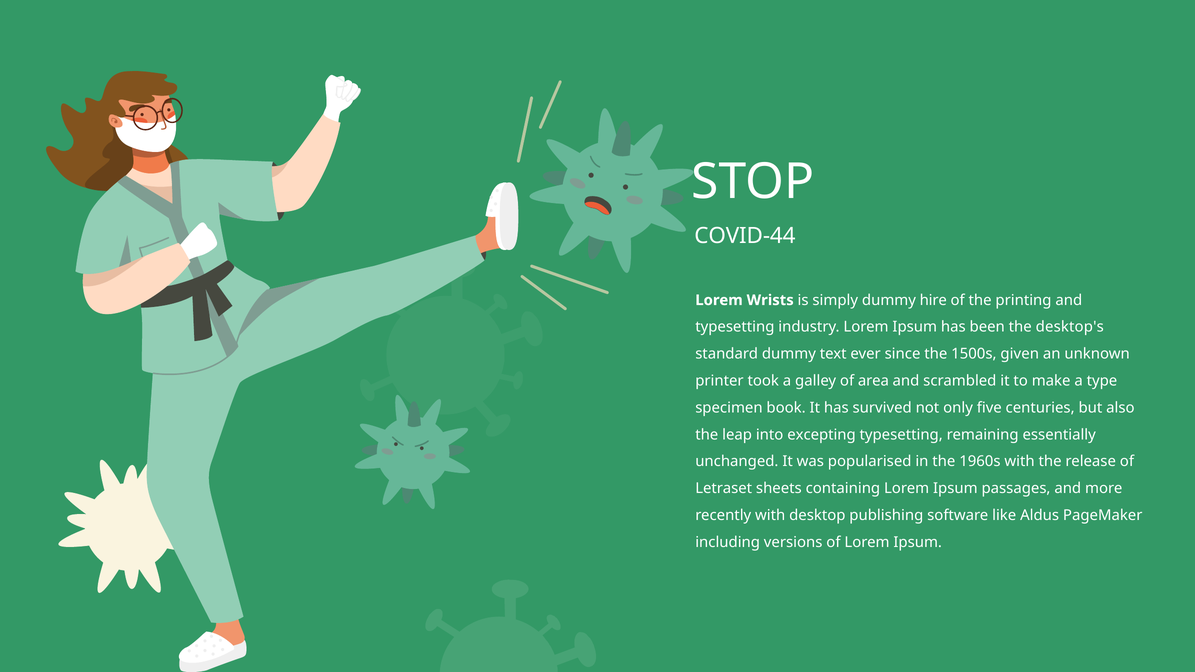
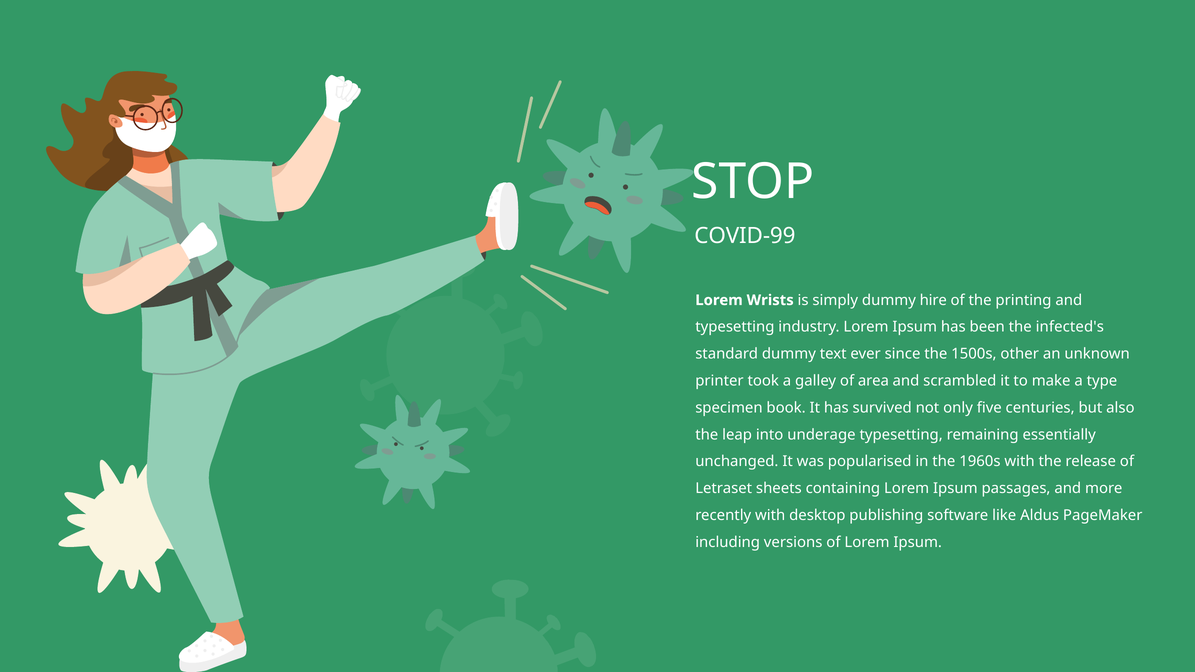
COVID-44: COVID-44 -> COVID-99 (745, 236)
desktop's: desktop's -> infected's (1070, 327)
given: given -> other (1020, 354)
excepting: excepting -> underage (821, 435)
